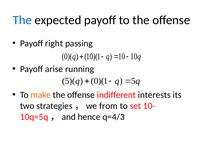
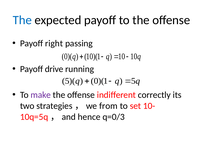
arise: arise -> drive (54, 69)
make colour: orange -> purple (41, 95)
interests: interests -> correctly (154, 95)
q=4/3: q=4/3 -> q=0/3 (114, 116)
